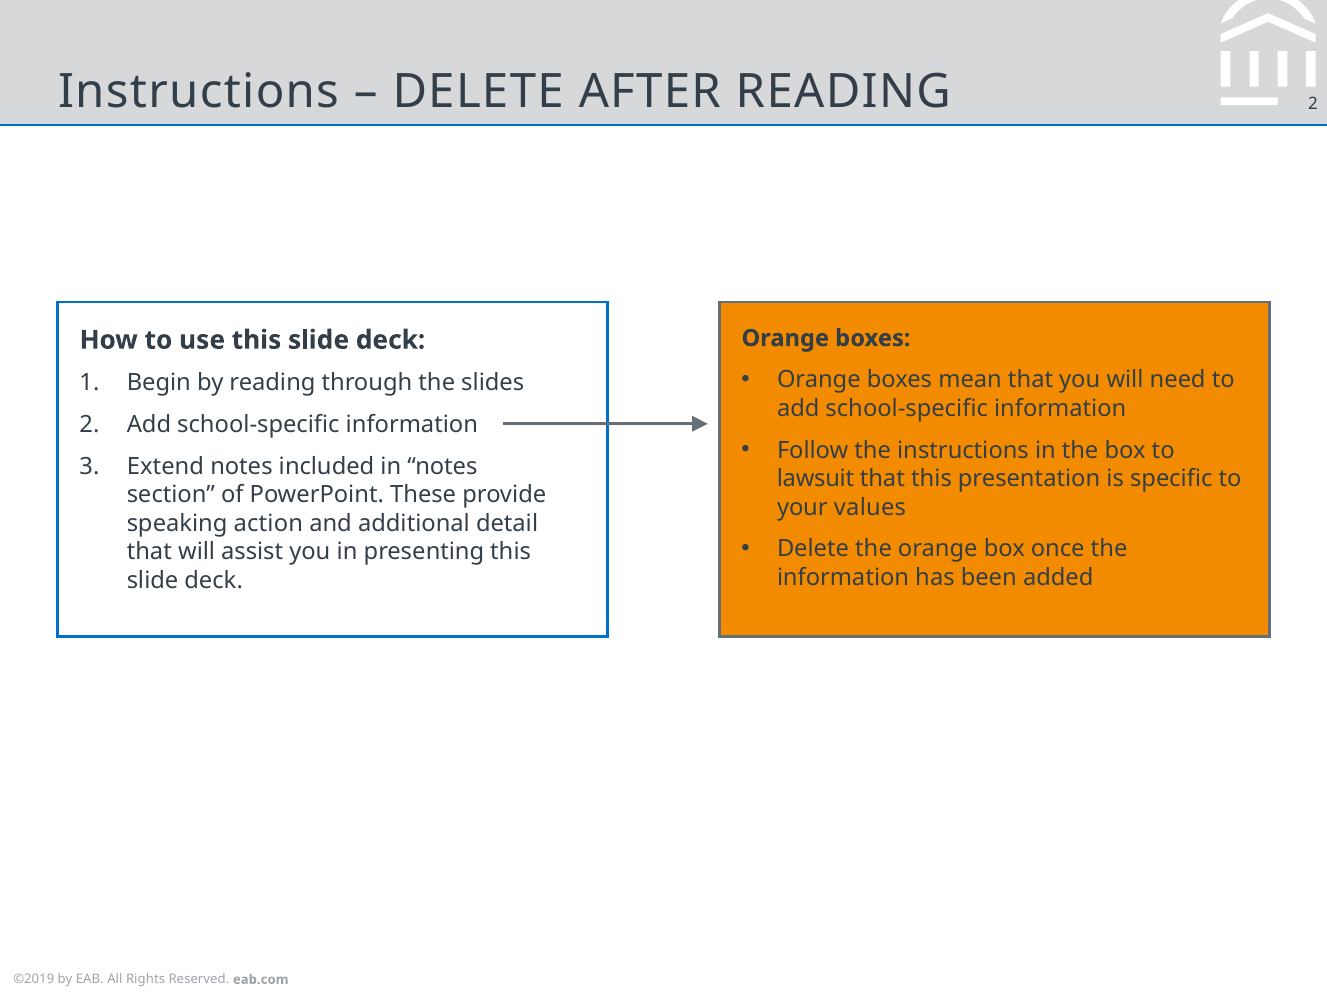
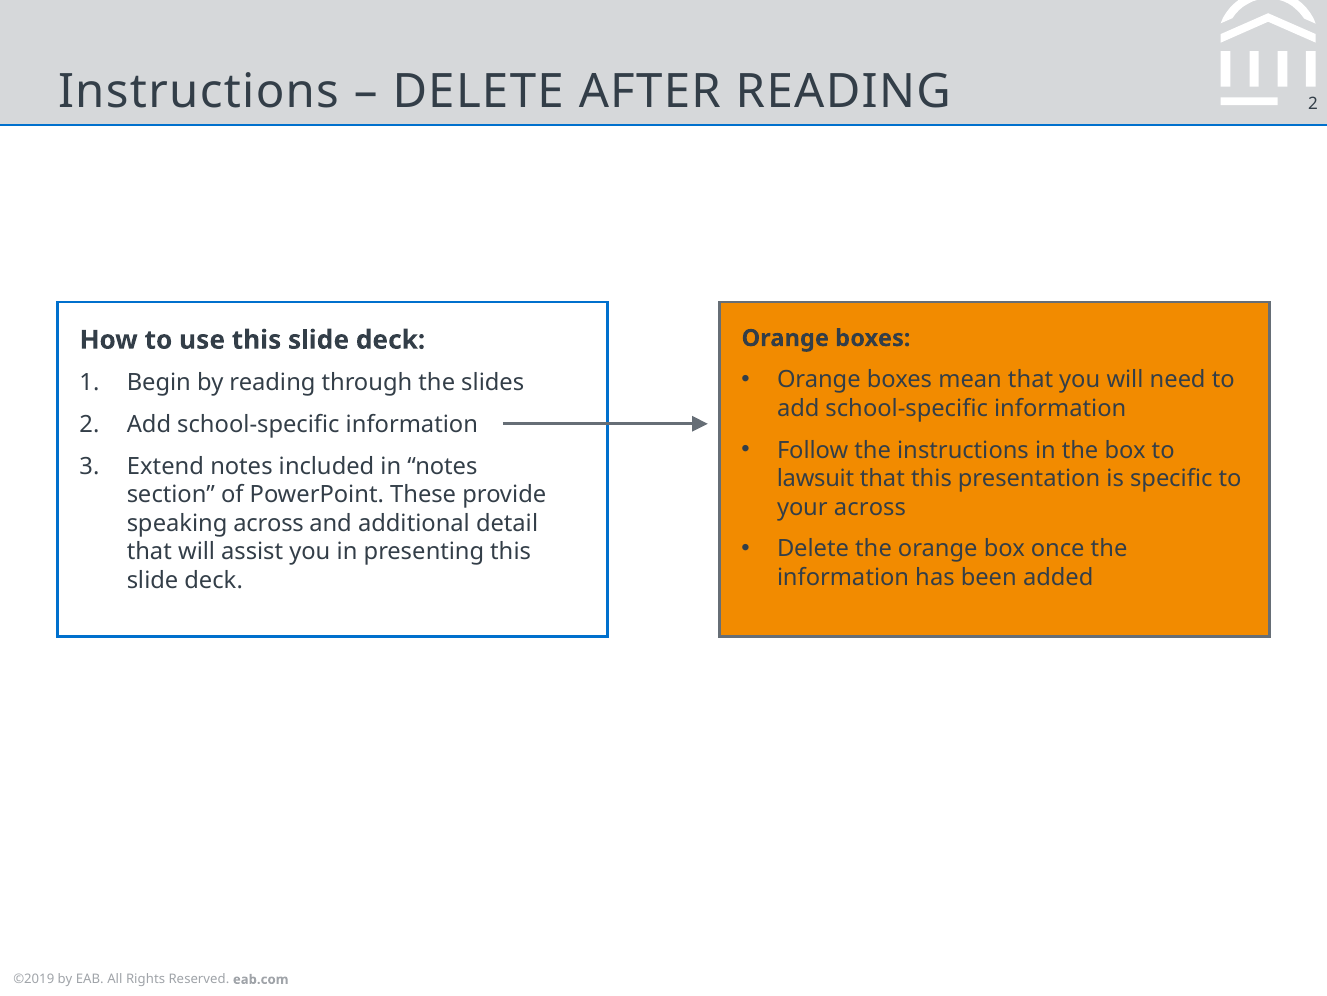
your values: values -> across (870, 507)
speaking action: action -> across (269, 523)
